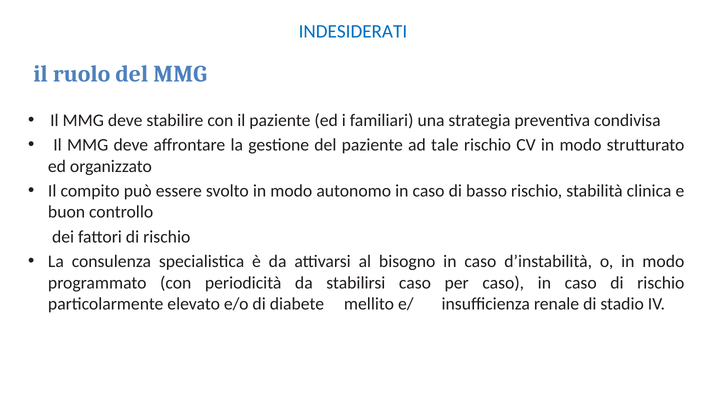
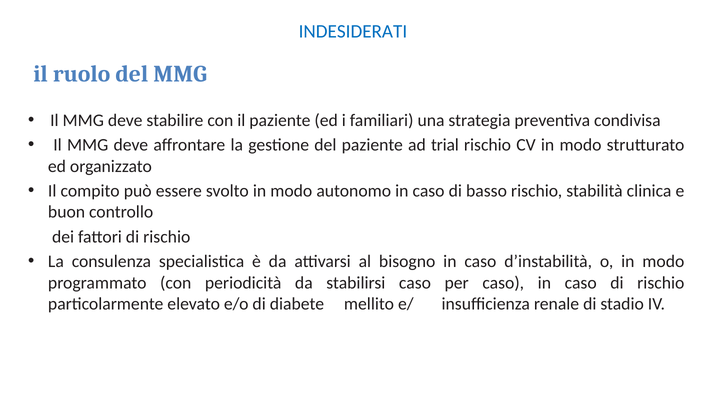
tale: tale -> trial (445, 145)
